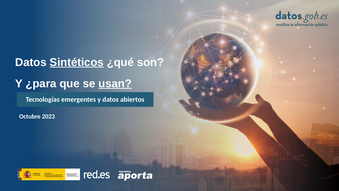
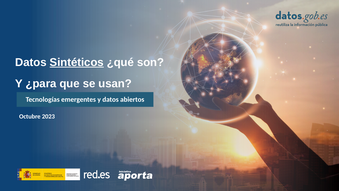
usan underline: present -> none (115, 83)
